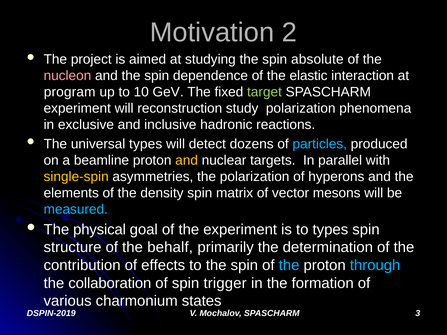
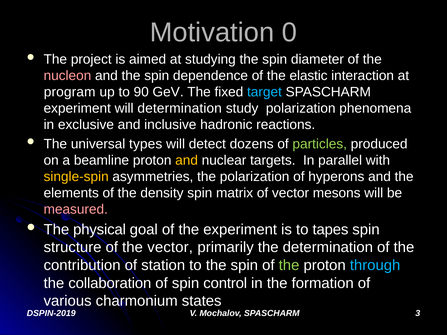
2: 2 -> 0 (289, 33)
absolute: absolute -> diameter (317, 59)
10: 10 -> 90 (141, 92)
target colour: light green -> light blue (264, 92)
will reconstruction: reconstruction -> determination (180, 108)
particles colour: light blue -> light green (320, 144)
measured colour: light blue -> pink (76, 210)
to types: types -> tapes (330, 230)
the behalf: behalf -> vector (170, 248)
effects: effects -> station (163, 265)
the colour: light blue -> light green (289, 265)
trigger: trigger -> control (225, 283)
